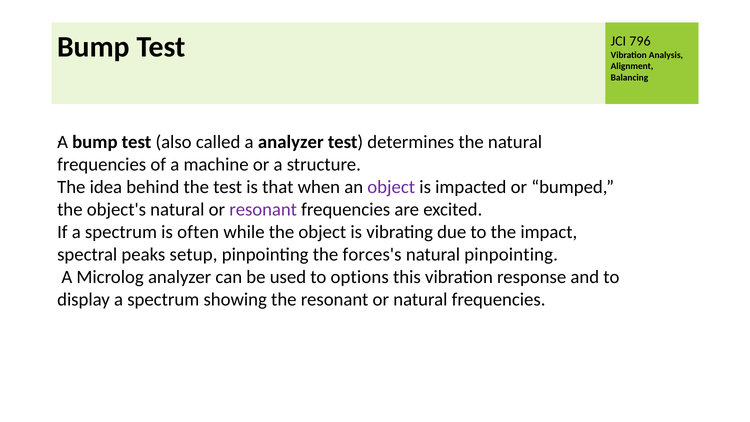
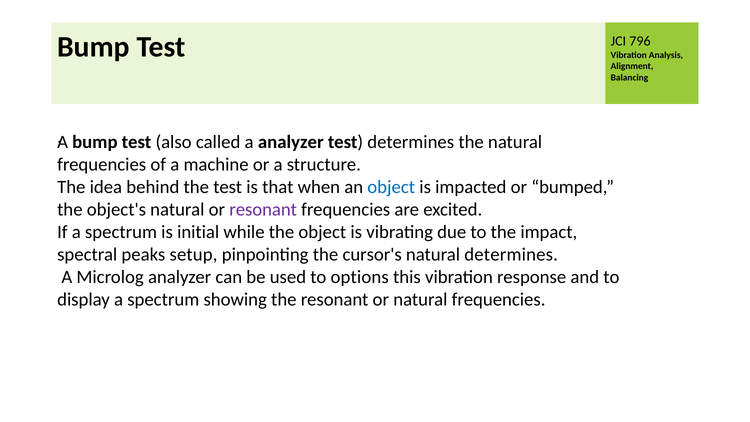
object colour: purple -> blue (391, 187)
often: often -> initial (198, 232)
forces's: forces's -> cursor's (372, 254)
natural pinpointing: pinpointing -> determines (511, 254)
